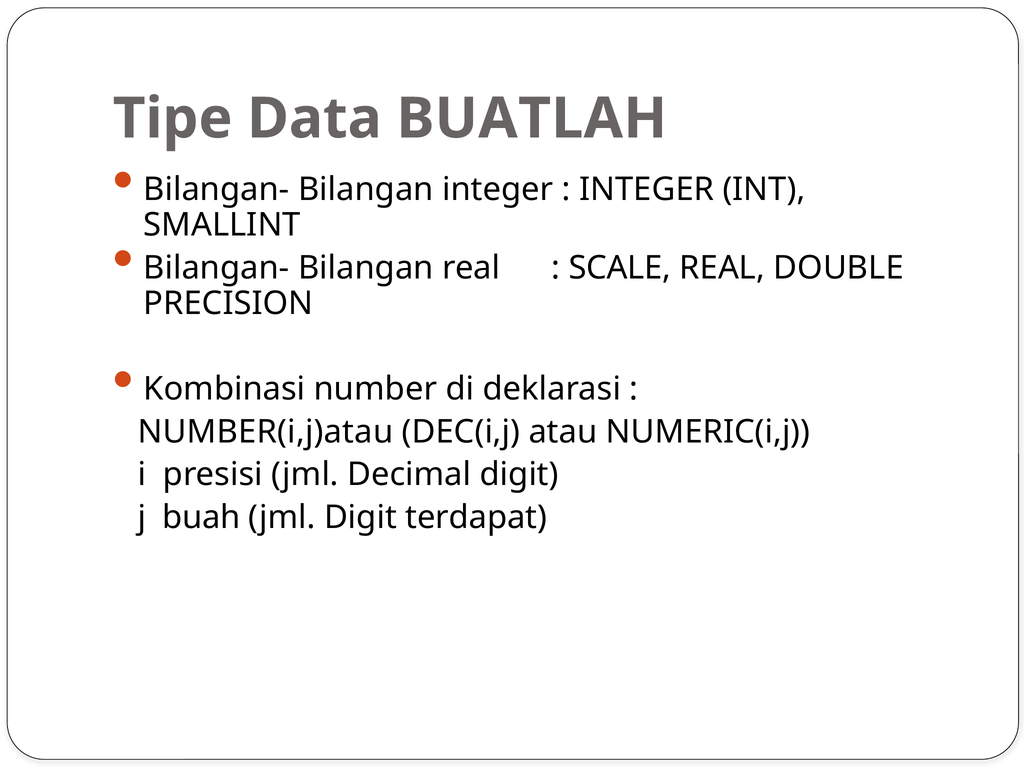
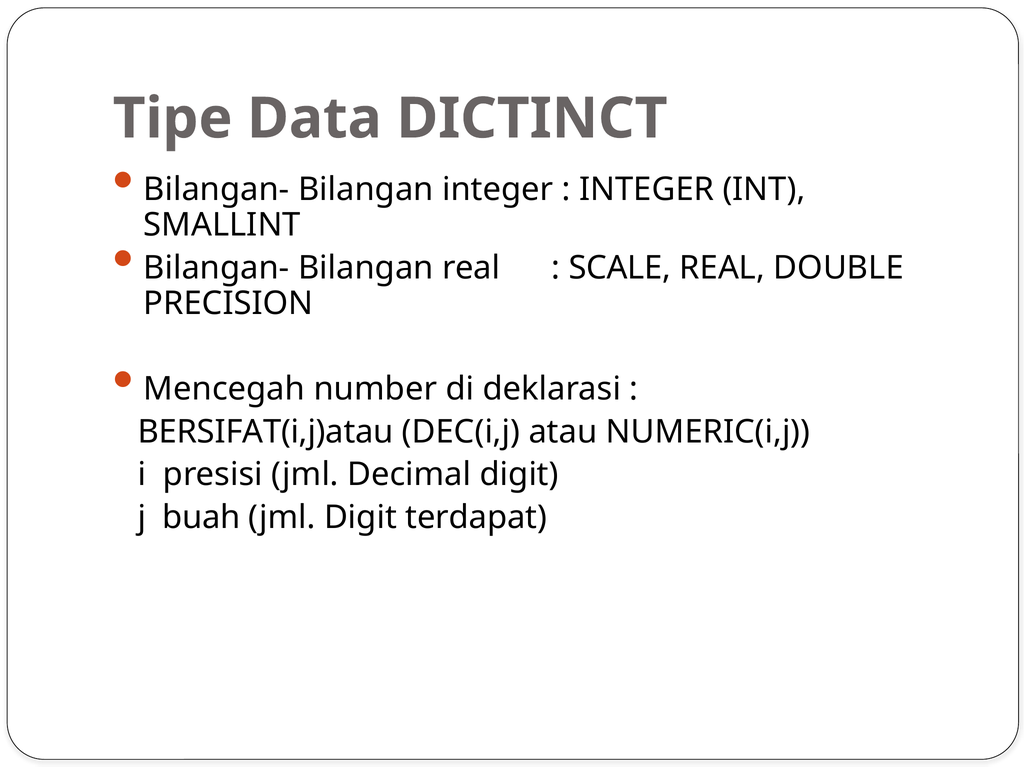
BUATLAH: BUATLAH -> DICTINCT (532, 119)
Kombinasi: Kombinasi -> Mencegah (224, 389)
NUMBER(i,j)atau: NUMBER(i,j)atau -> BERSIFAT(i,j)atau (266, 432)
